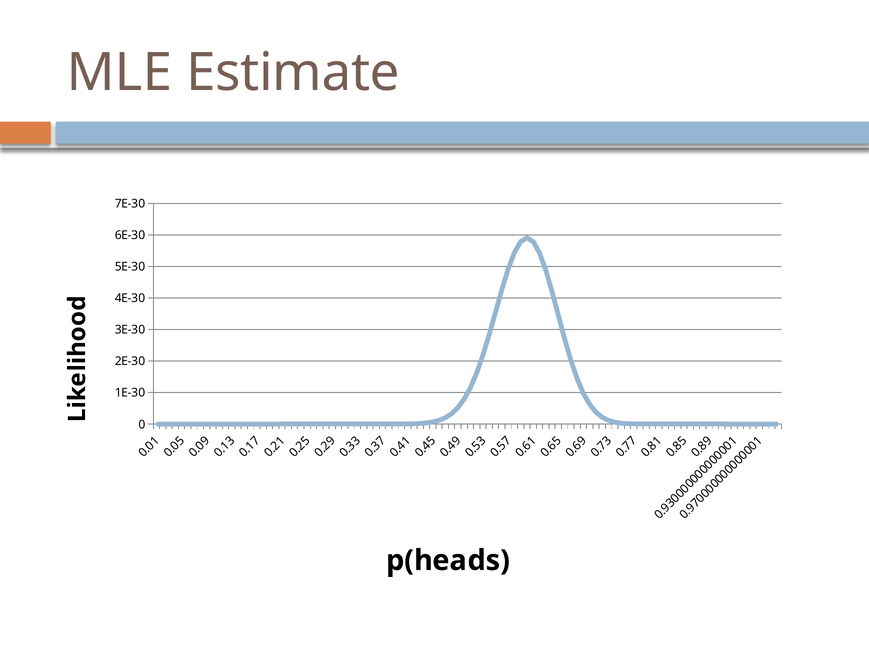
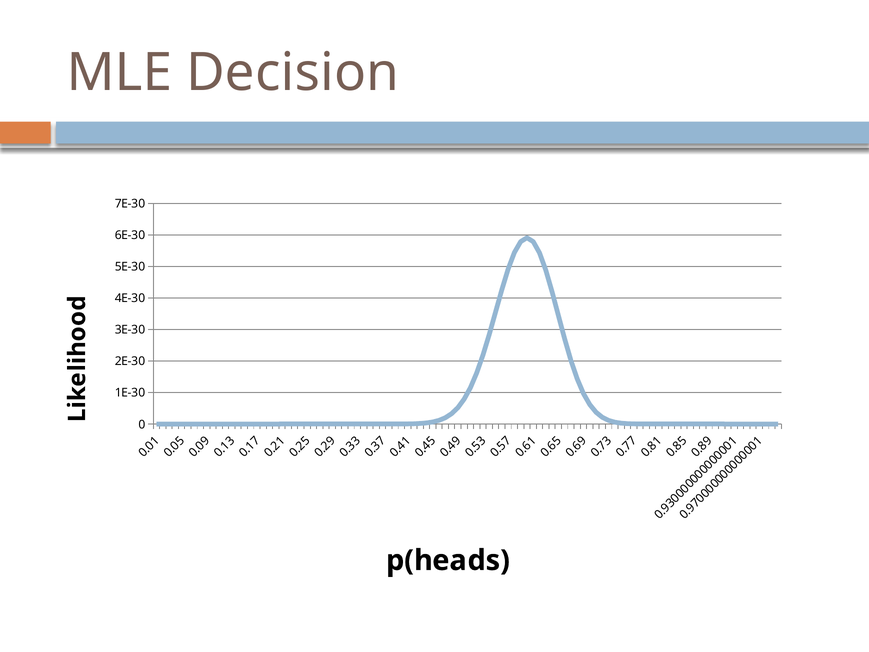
Estimate: Estimate -> Decision (293, 72)
